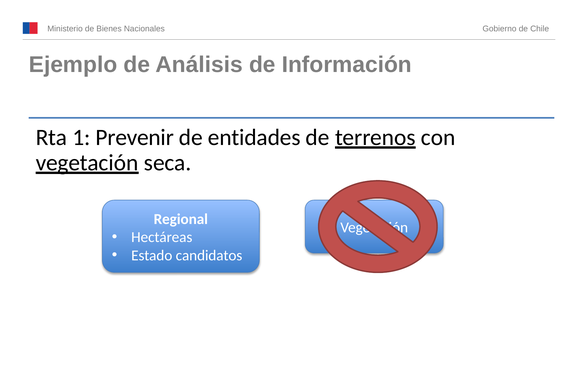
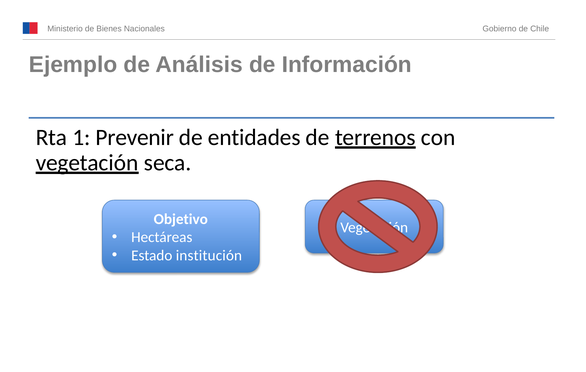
Regional: Regional -> Objetivo (181, 219)
candidatos: candidatos -> institución (209, 255)
